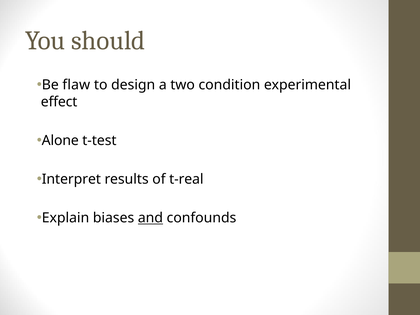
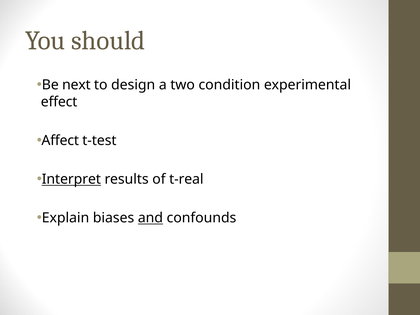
flaw: flaw -> next (76, 85)
Alone: Alone -> Affect (60, 141)
Interpret underline: none -> present (71, 179)
